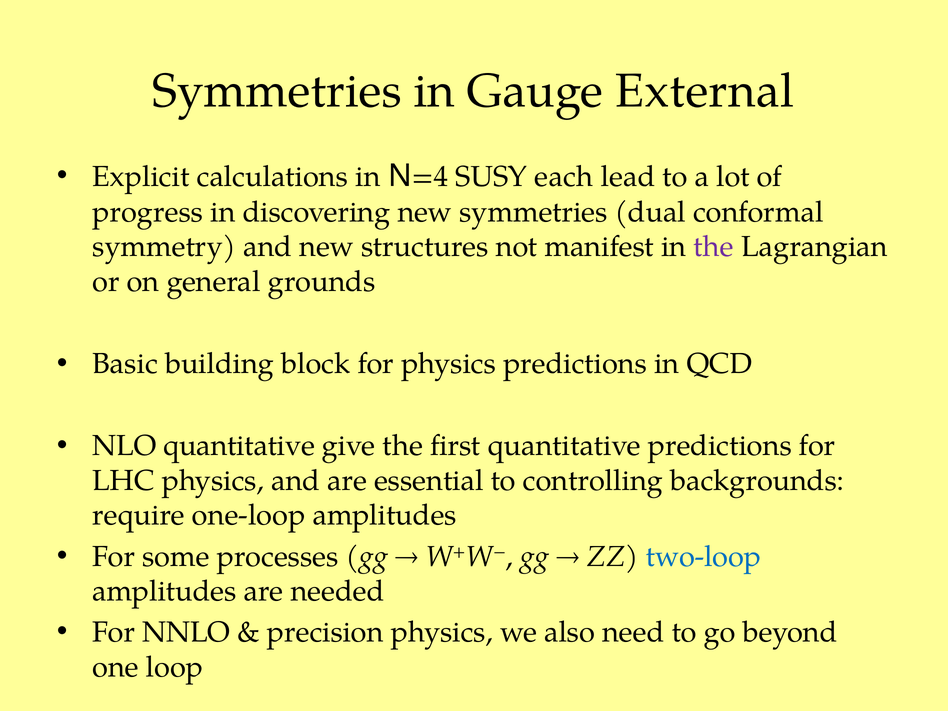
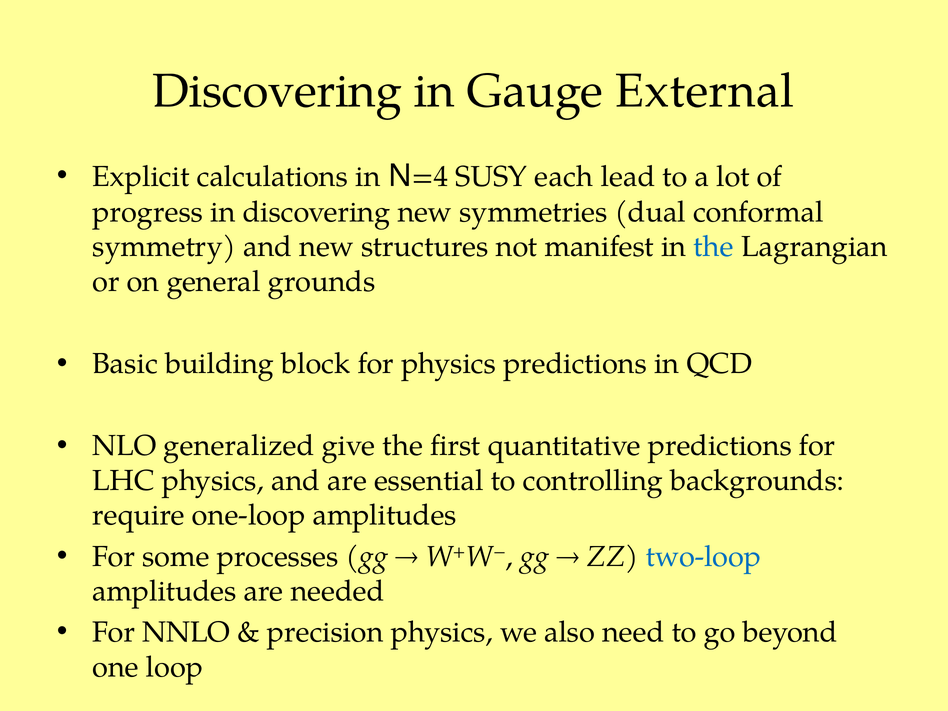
Symmetries: Symmetries -> Discovering (277, 91)
the colour: purple -> blue (714, 247)
NLO quantitative: quantitative -> generalized (239, 446)
